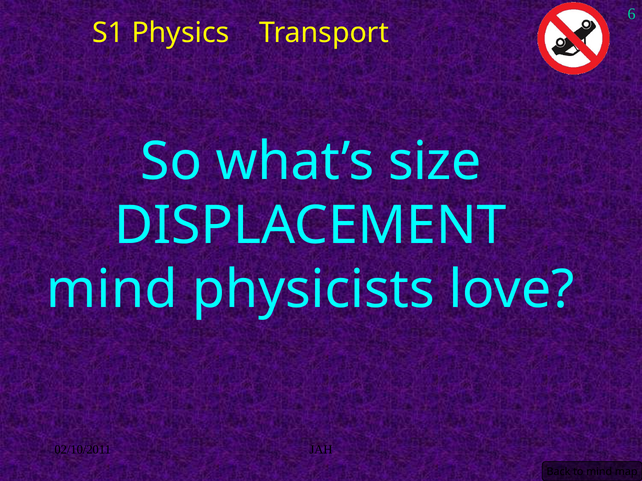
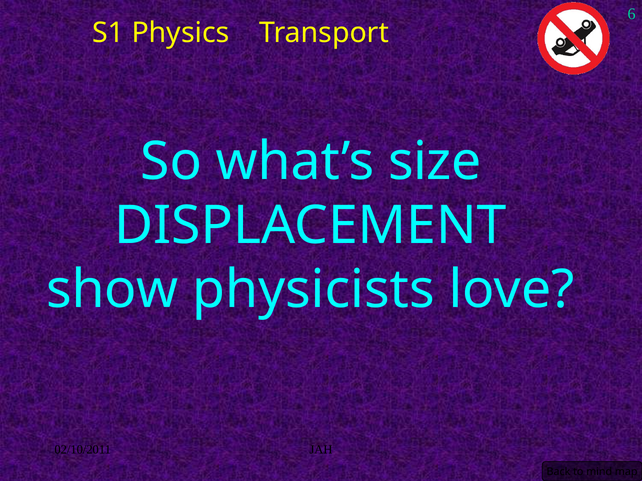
mind: mind -> show (112, 290)
